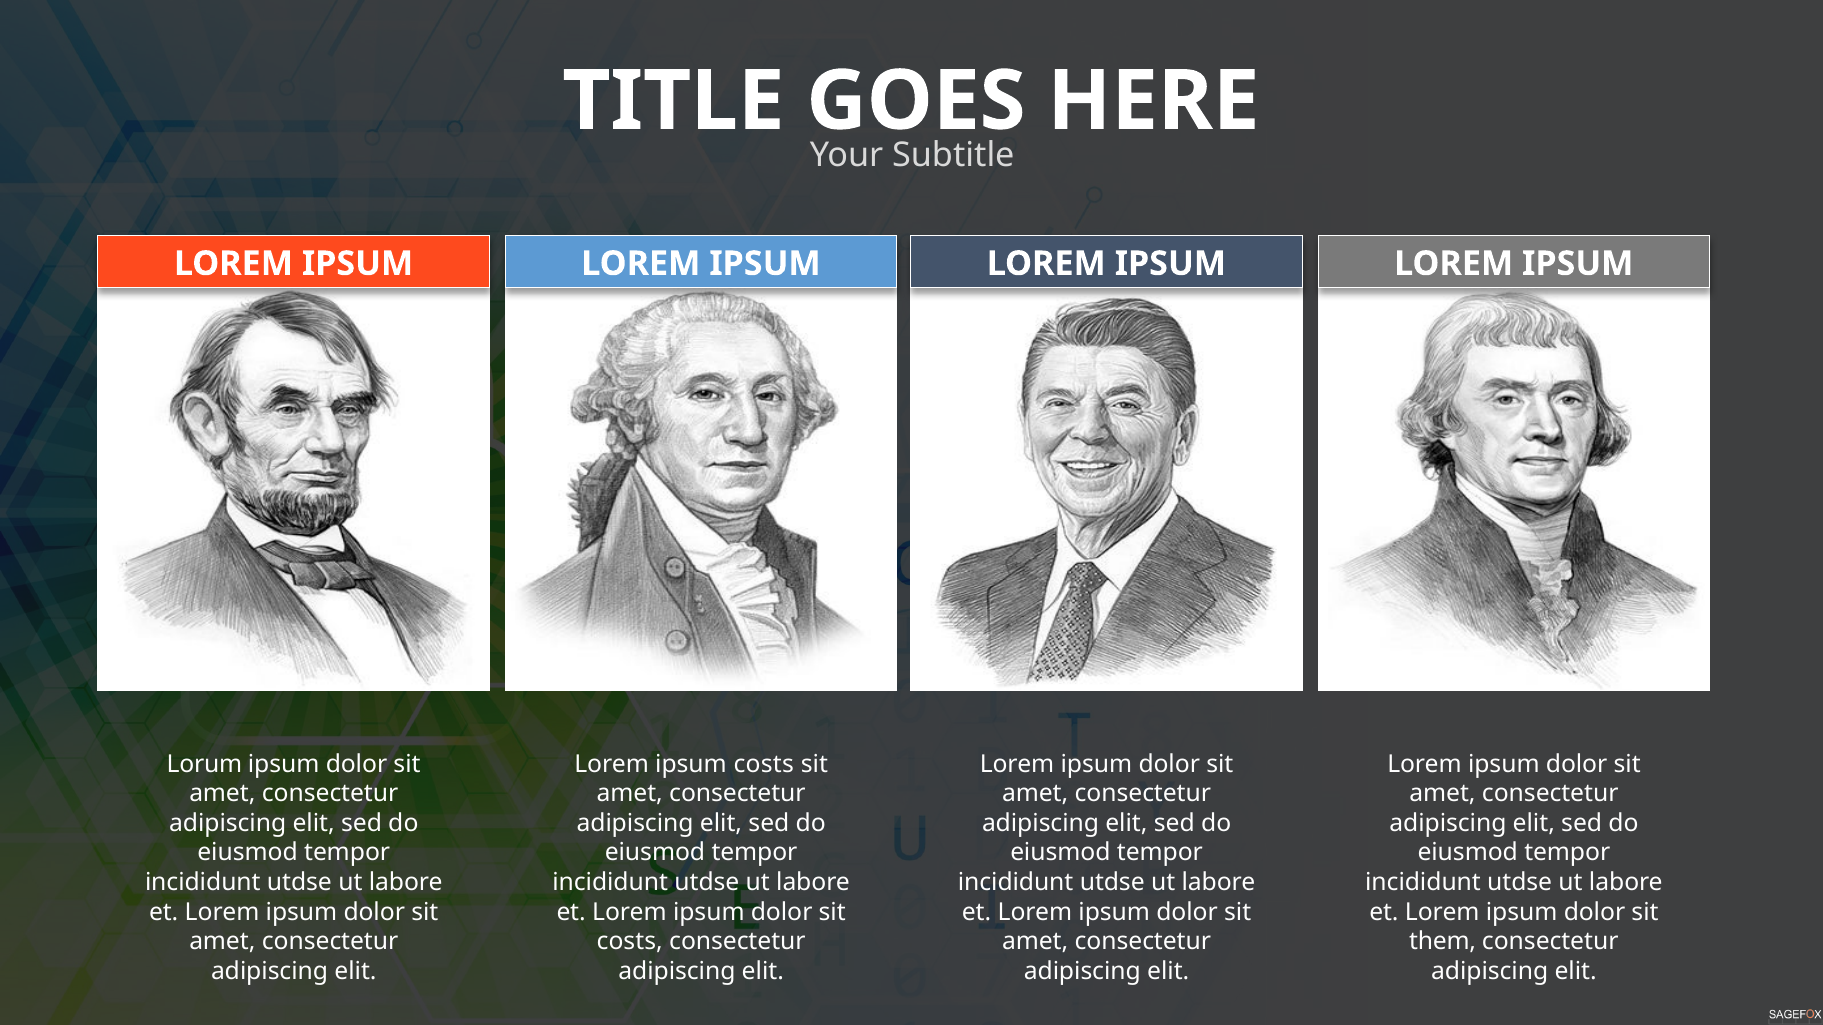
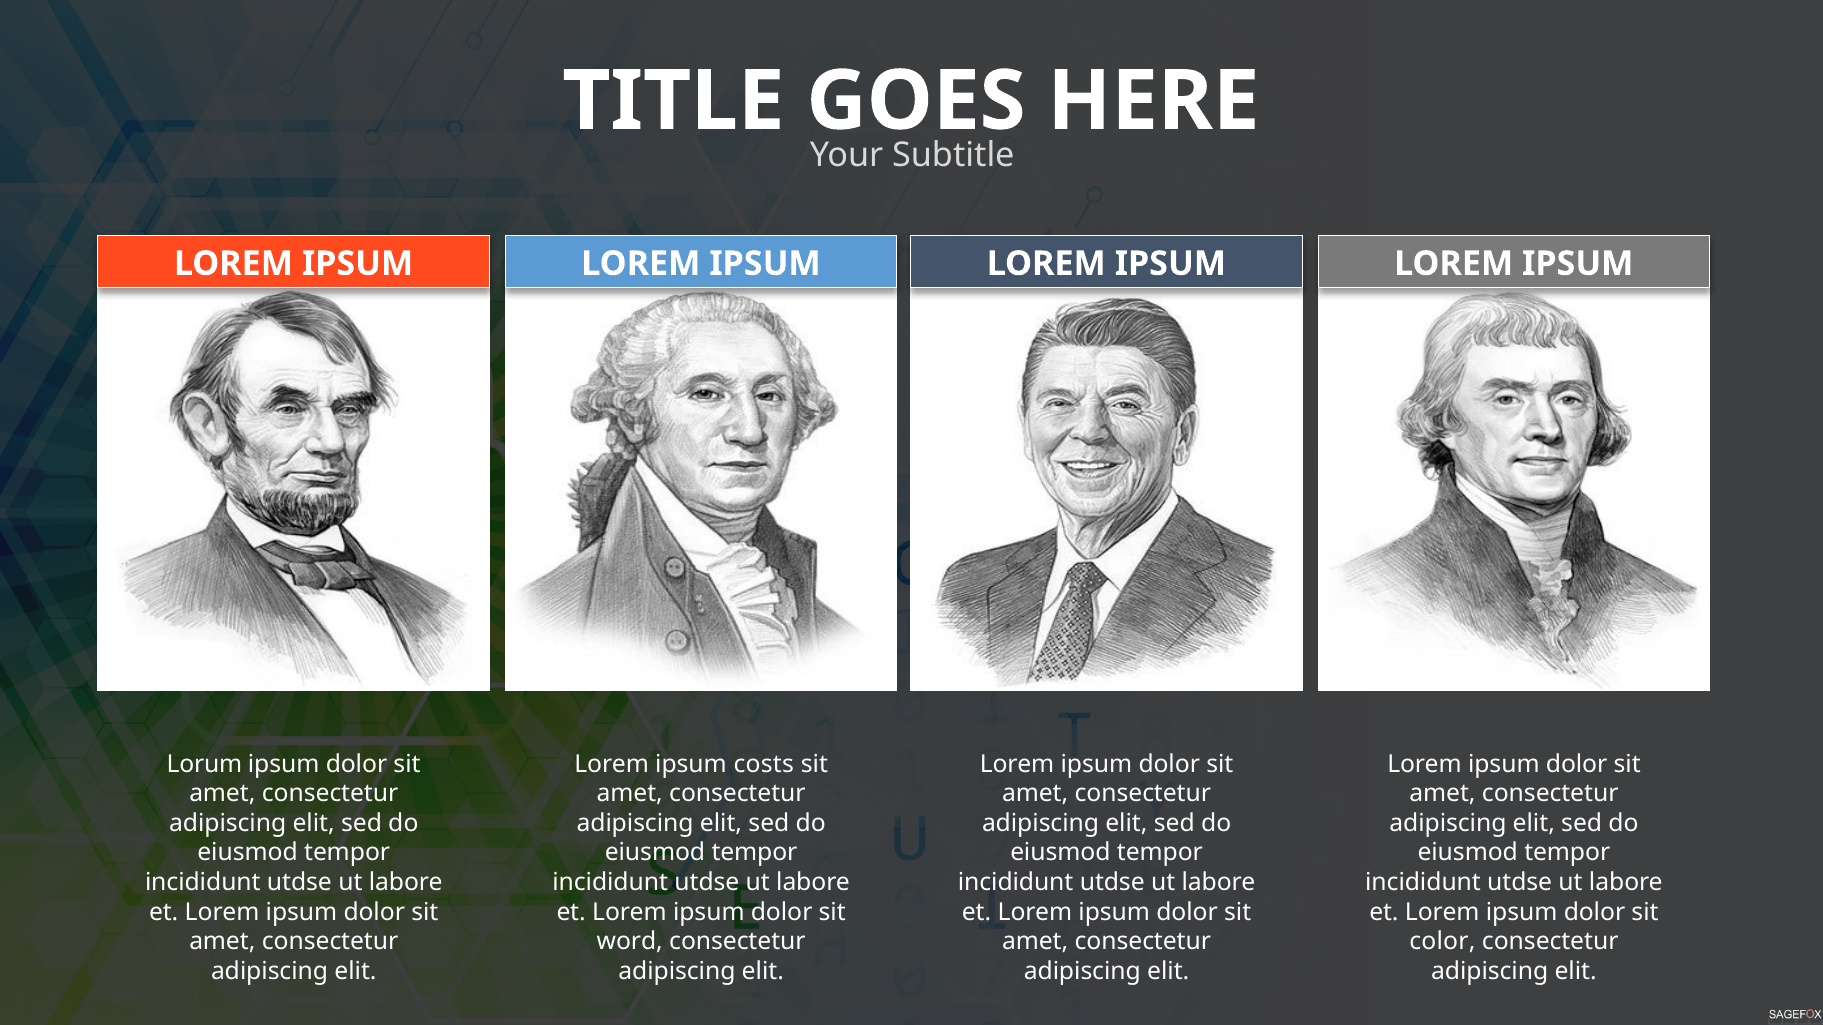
costs: costs -> word (630, 942)
them: them -> color (1442, 942)
